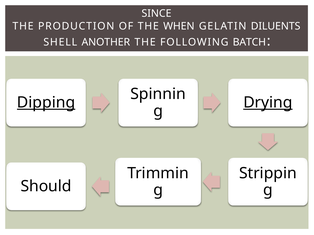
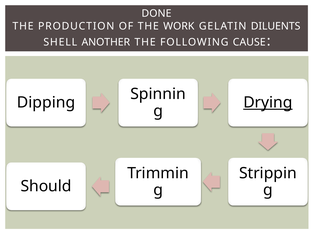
SINCE: SINCE -> DONE (157, 14)
WHEN: WHEN -> WORK (179, 26)
BATCH: BATCH -> CAUSE (249, 42)
Dipping underline: present -> none (46, 103)
